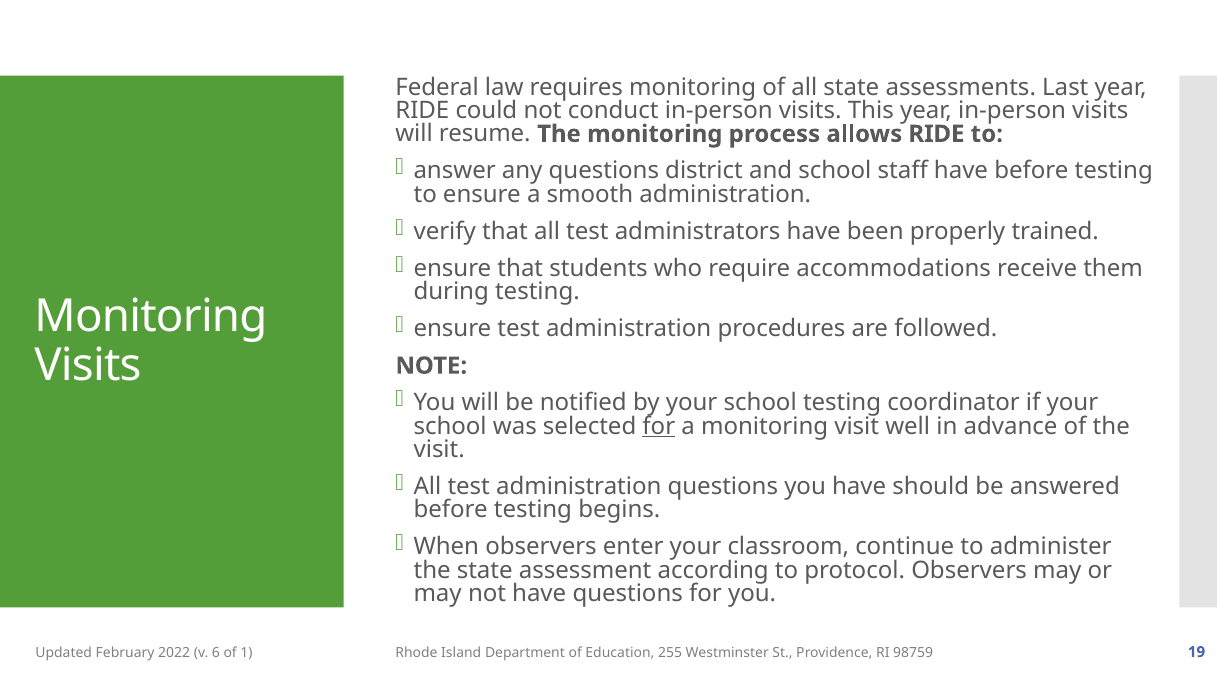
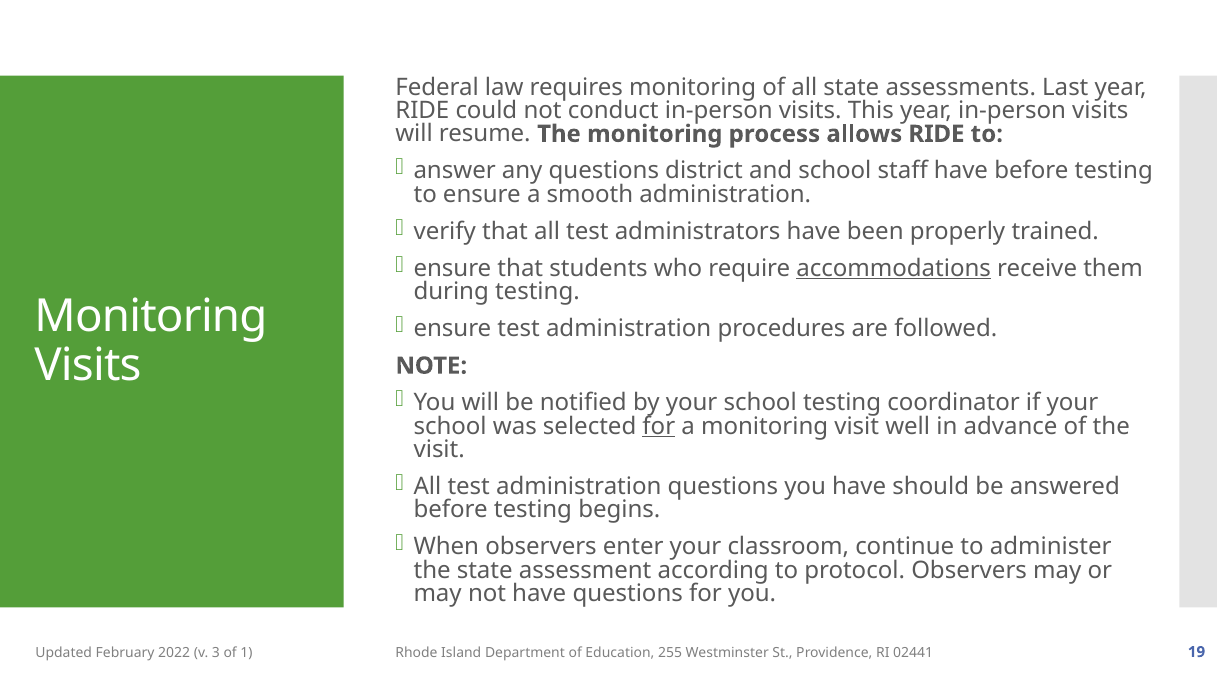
accommodations underline: none -> present (894, 269)
6: 6 -> 3 (216, 654)
98759: 98759 -> 02441 (913, 654)
